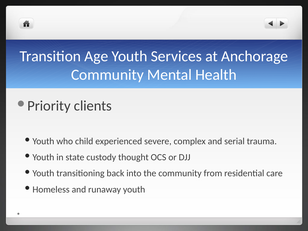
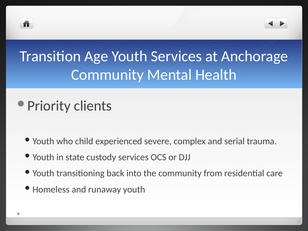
custody thought: thought -> services (133, 157)
